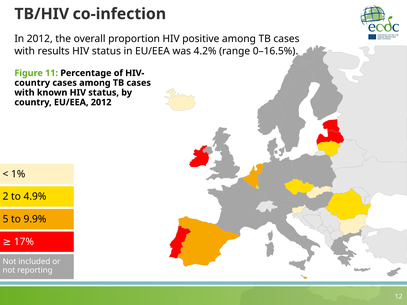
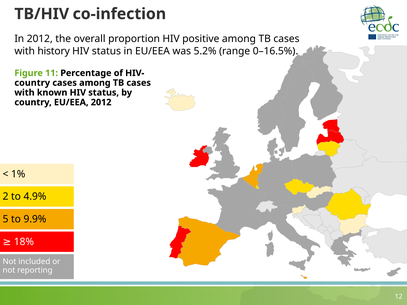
results: results -> history (54, 51)
4.2%: 4.2% -> 5.2% (205, 51)
17%: 17% -> 18% (24, 242)
